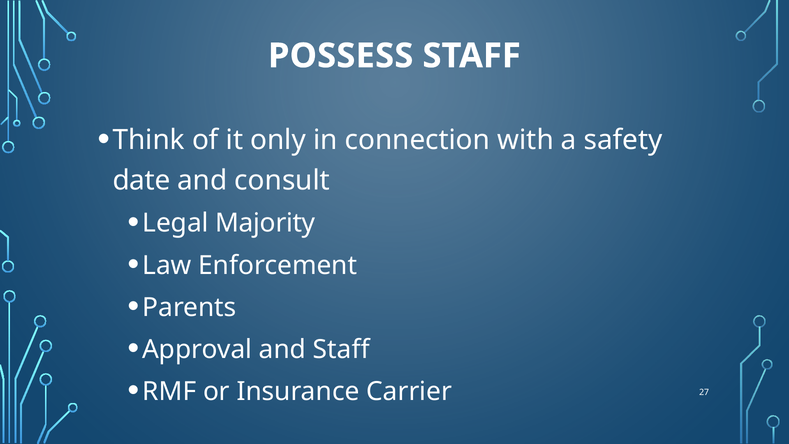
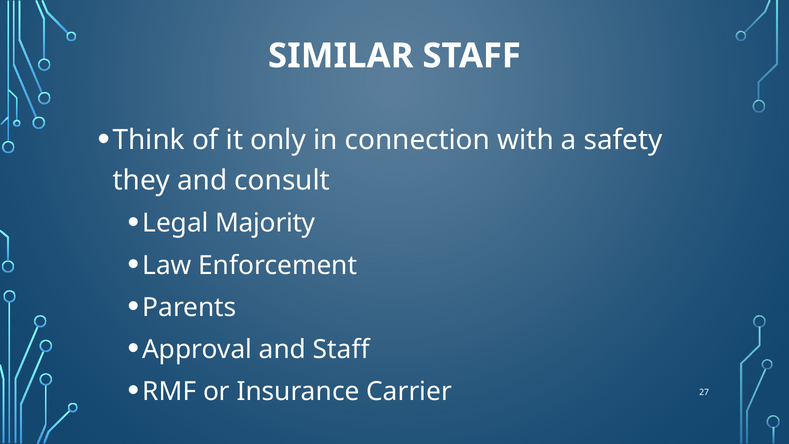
POSSESS: POSSESS -> SIMILAR (341, 56)
date: date -> they (141, 180)
